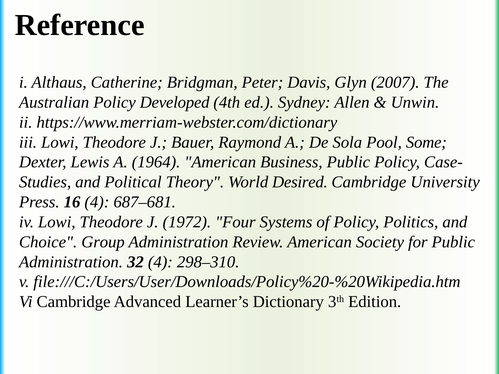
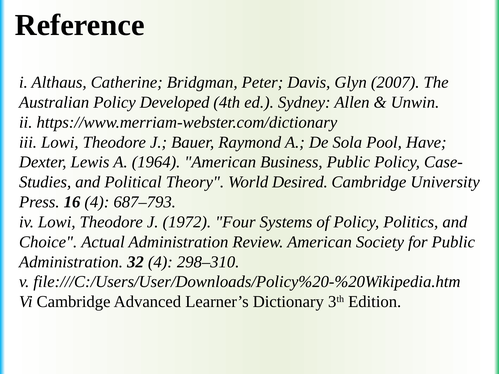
Some: Some -> Have (426, 142)
687–681: 687–681 -> 687–793 (145, 202)
Group: Group -> Actual (103, 242)
